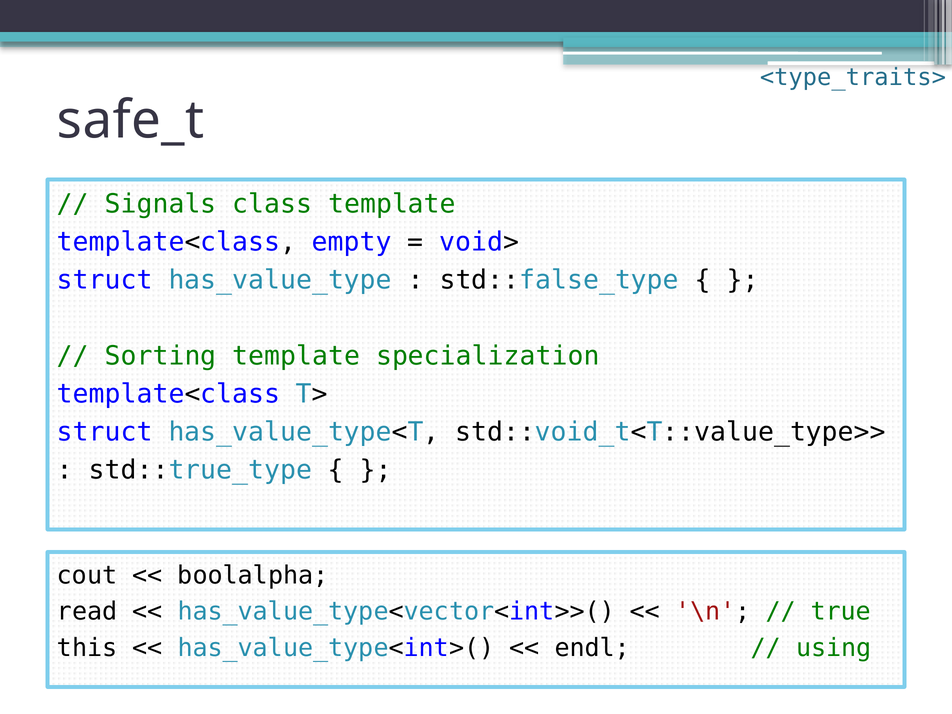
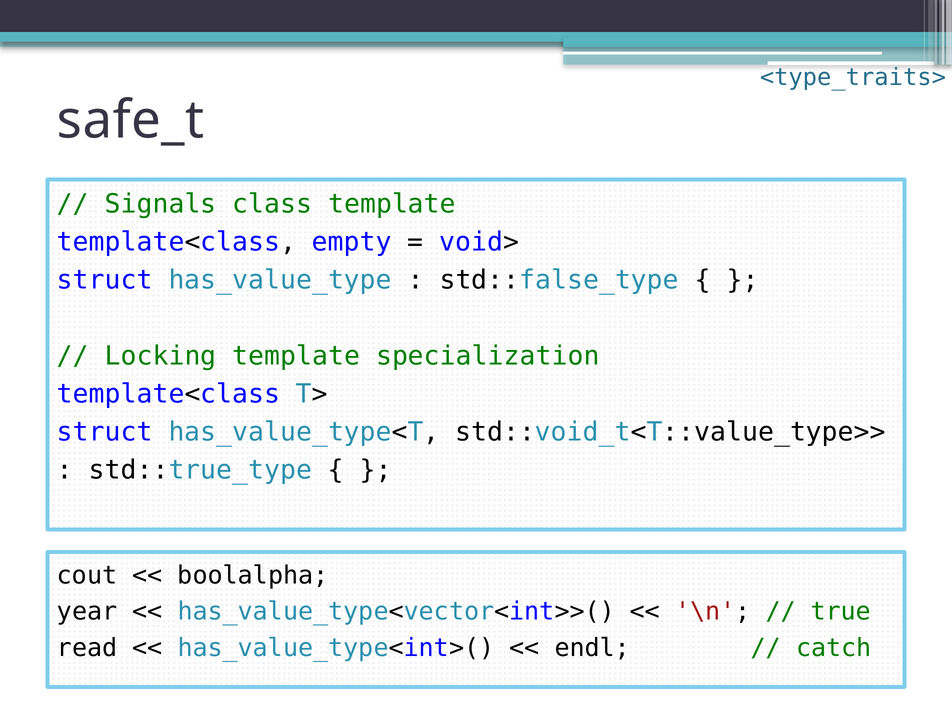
Sorting: Sorting -> Locking (161, 356)
read: read -> year (87, 612)
this: this -> read (87, 648)
using: using -> catch (834, 648)
